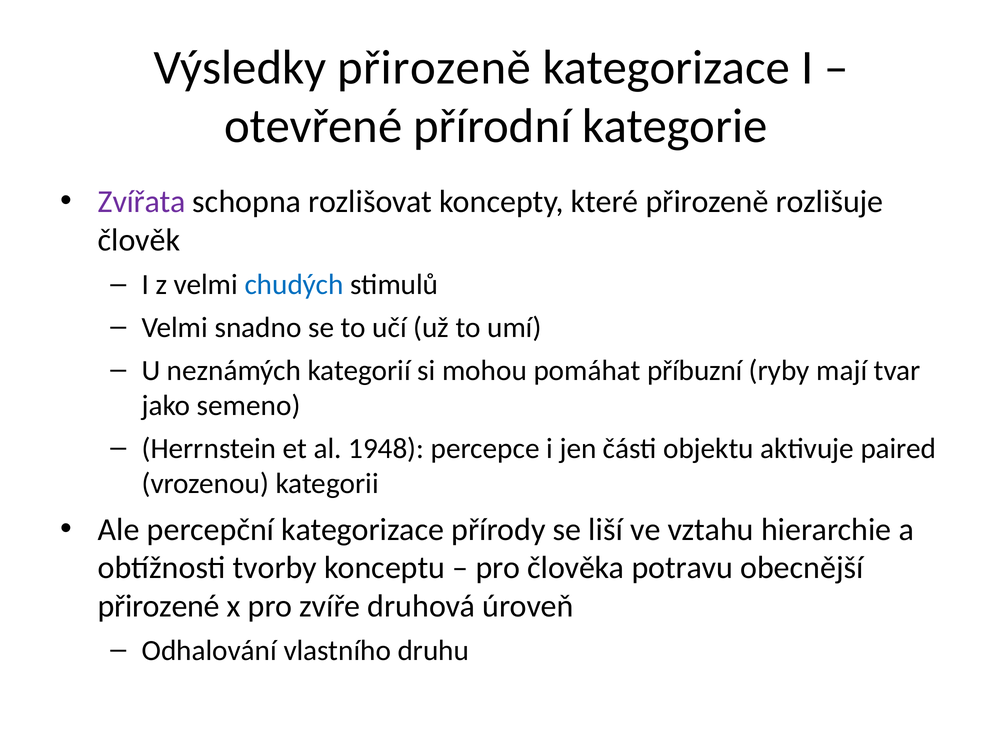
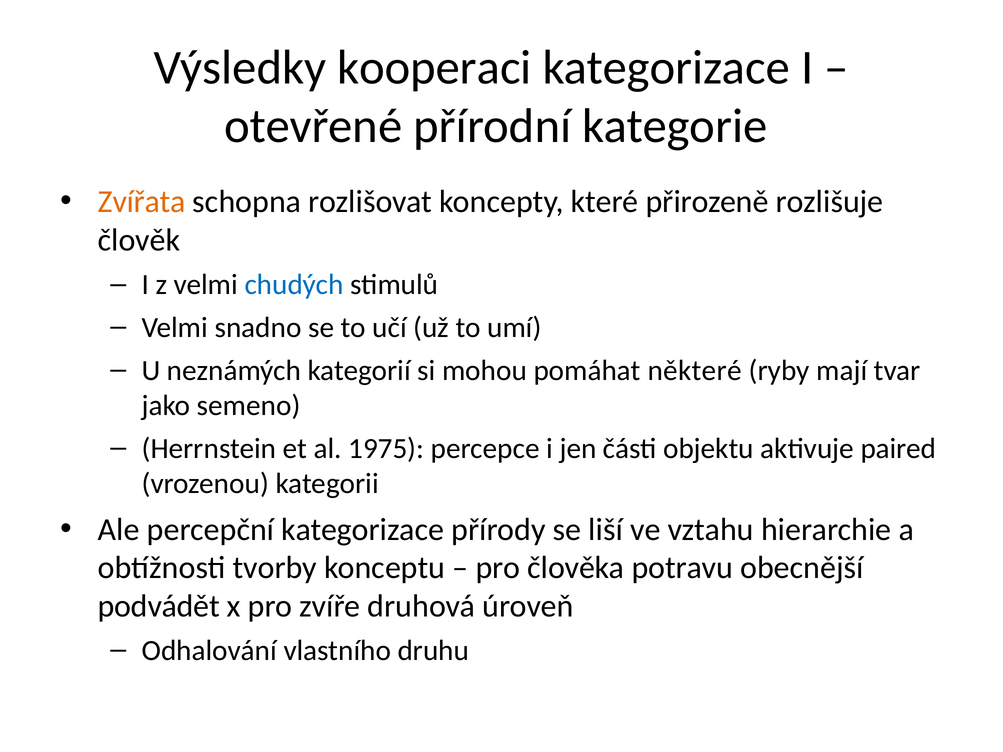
Výsledky přirozeně: přirozeně -> kooperaci (434, 68)
Zvířata colour: purple -> orange (142, 202)
příbuzní: příbuzní -> některé (695, 371)
1948: 1948 -> 1975 (386, 449)
přirozené: přirozené -> podvádět (159, 607)
